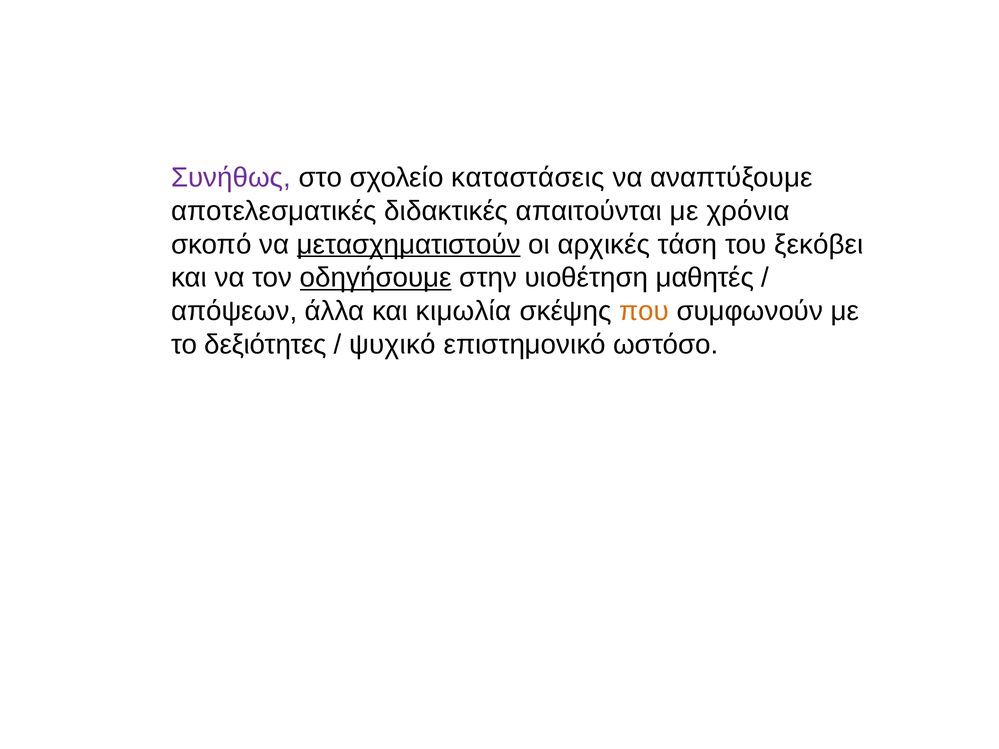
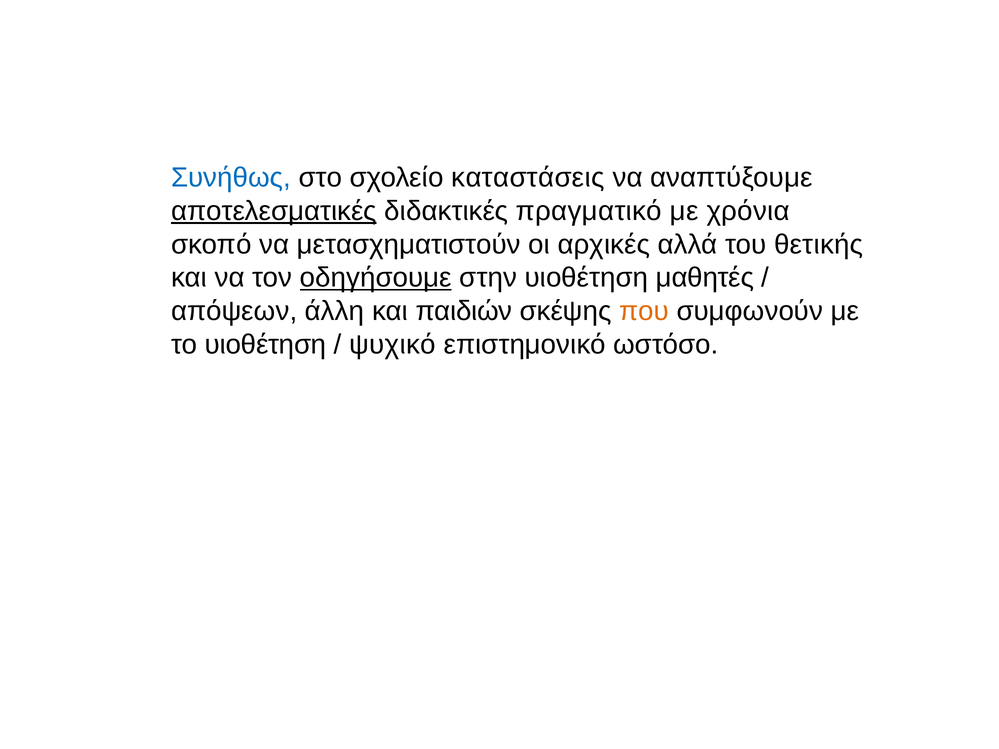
Συνήθως colour: purple -> blue (231, 178)
αποτελεσματικές underline: none -> present (274, 211)
απαιτούνται: απαιτούνται -> πραγματικό (589, 211)
μετασχηματιστούν underline: present -> none (409, 245)
τάση: τάση -> αλλά (688, 245)
ξεκόβει: ξεκόβει -> θετικής (819, 245)
άλλα: άλλα -> άλλη (335, 311)
κιμωλία: κιμωλία -> παιδιών (464, 311)
το δεξιότητες: δεξιότητες -> υιοθέτηση (266, 344)
